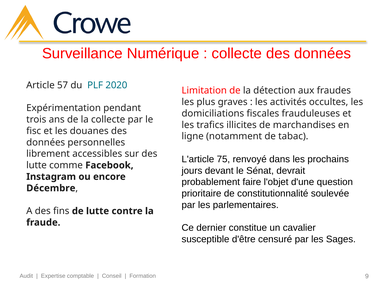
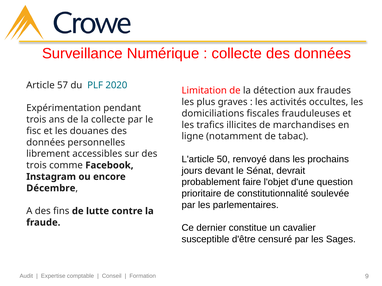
75: 75 -> 50 (223, 159)
lutte: lutte -> trois (36, 166)
